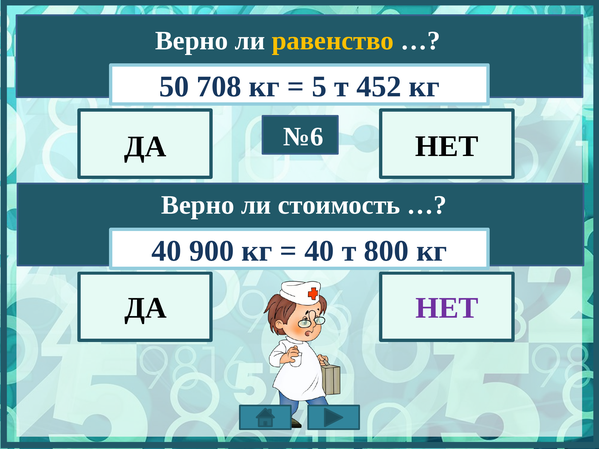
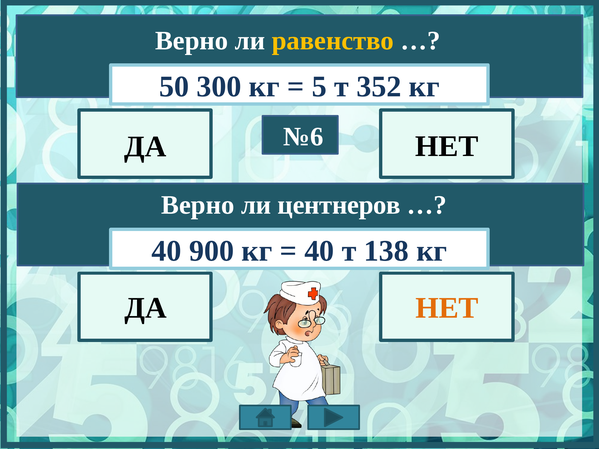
708: 708 -> 300 (219, 87)
452: 452 -> 352 (379, 87)
стоимость: стоимость -> центнеров (339, 205)
800: 800 -> 138 (386, 251)
НЕТ colour: purple -> orange (447, 308)
